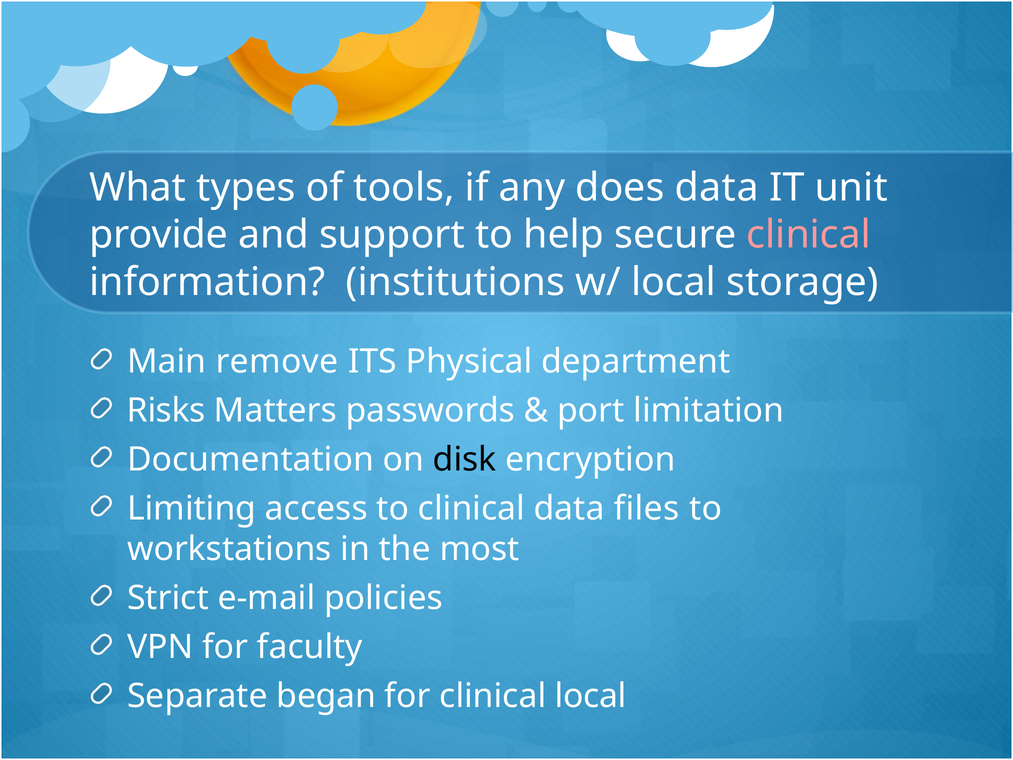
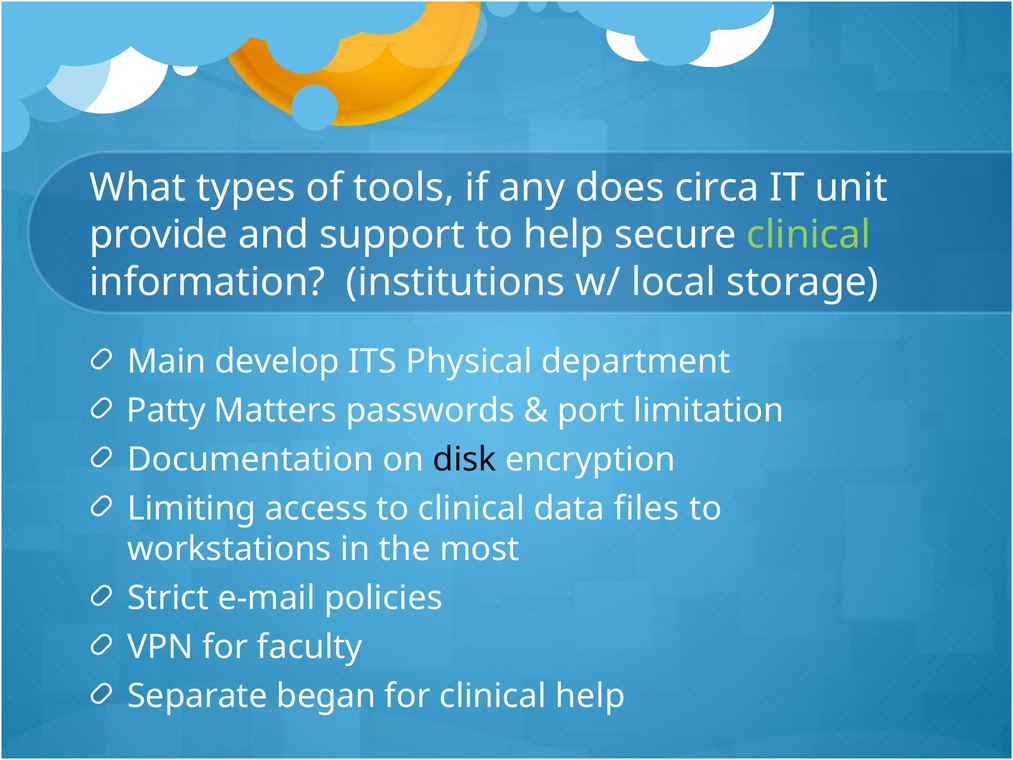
does data: data -> circa (717, 188)
clinical colour: pink -> light green (809, 235)
remove: remove -> develop (277, 361)
Risks: Risks -> Patty (166, 410)
clinical local: local -> help (590, 696)
